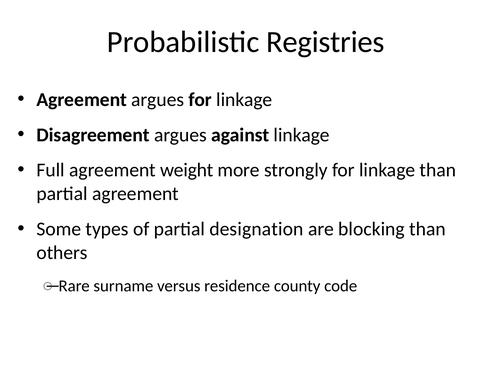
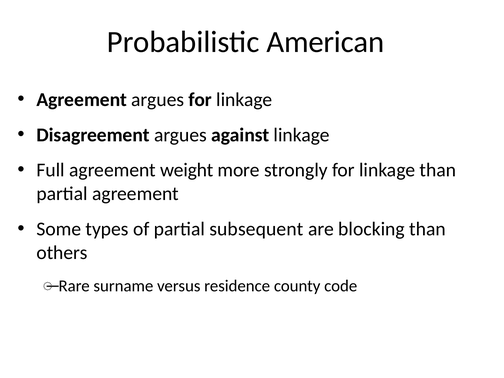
Registries: Registries -> American (325, 42)
designation: designation -> subsequent (256, 229)
